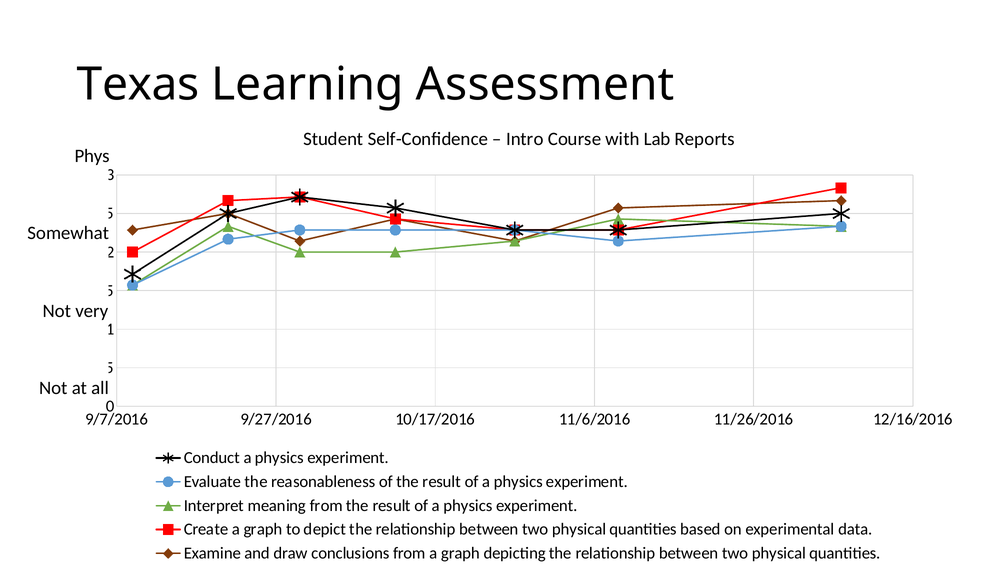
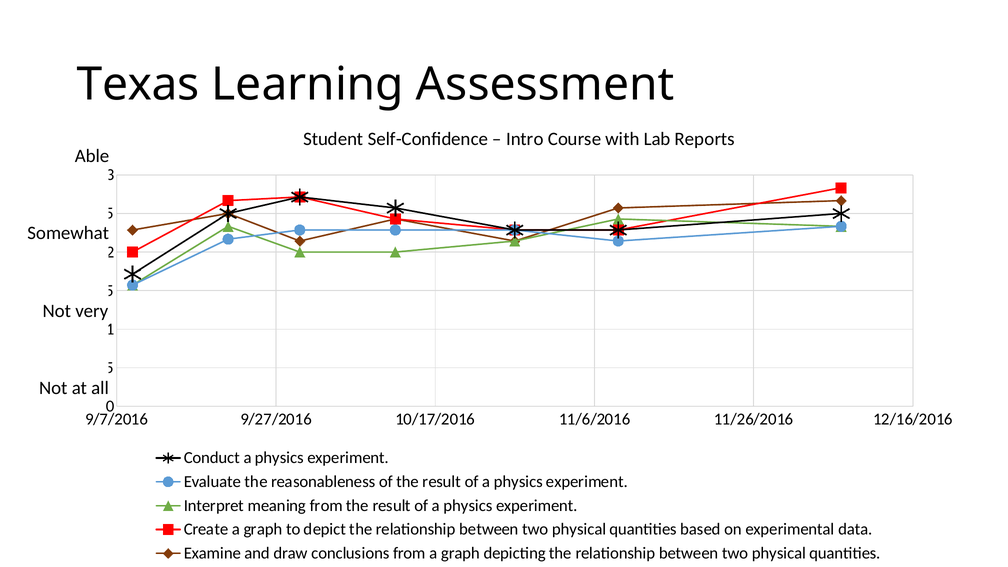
Phys: Phys -> Able (92, 156)
